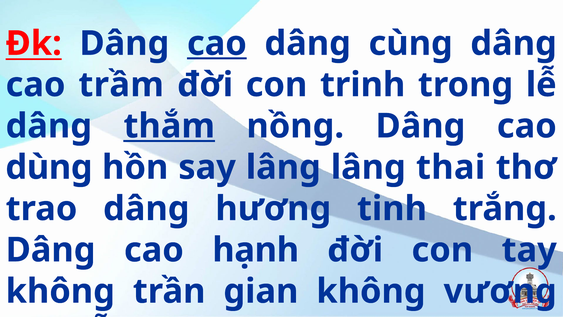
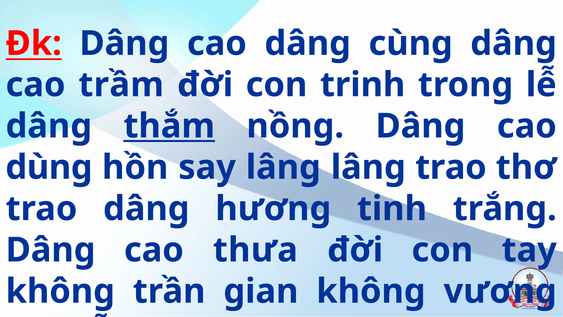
cao underline: present -> none (217, 43)
lâng thai: thai -> trao (451, 167)
hạnh: hạnh -> thưa (255, 250)
